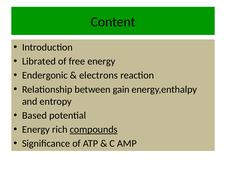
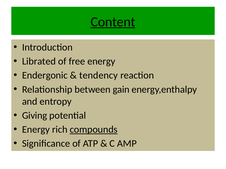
Content underline: none -> present (113, 22)
electrons: electrons -> tendency (99, 76)
Based: Based -> Giving (35, 116)
